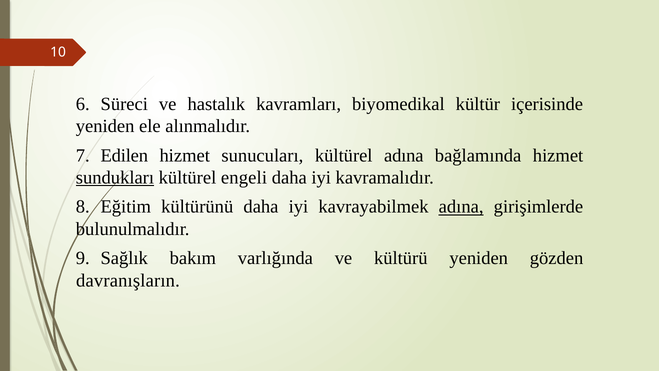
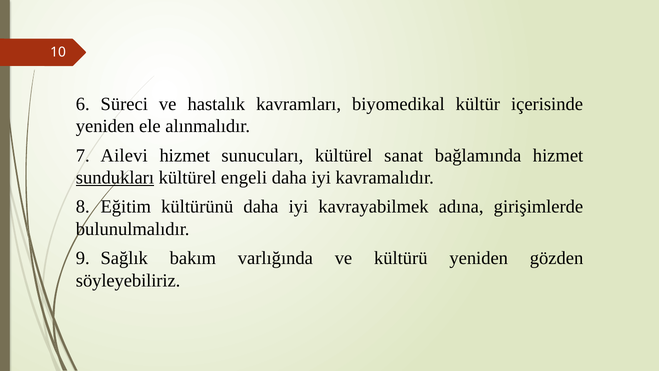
Edilen: Edilen -> Ailevi (124, 155)
kültürel adına: adına -> sanat (404, 155)
adına underline: present -> none (461, 207)
davranışların: davranışların -> söyleyebiliriz (128, 280)
